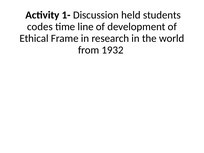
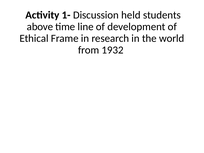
codes: codes -> above (40, 27)
